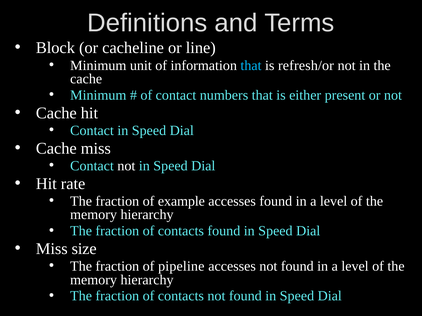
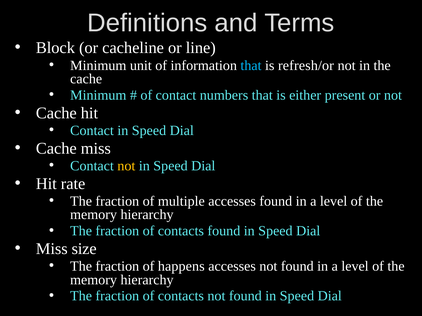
not colour: white -> yellow (126, 166)
example: example -> multiple (181, 201)
pipeline: pipeline -> happens (181, 267)
